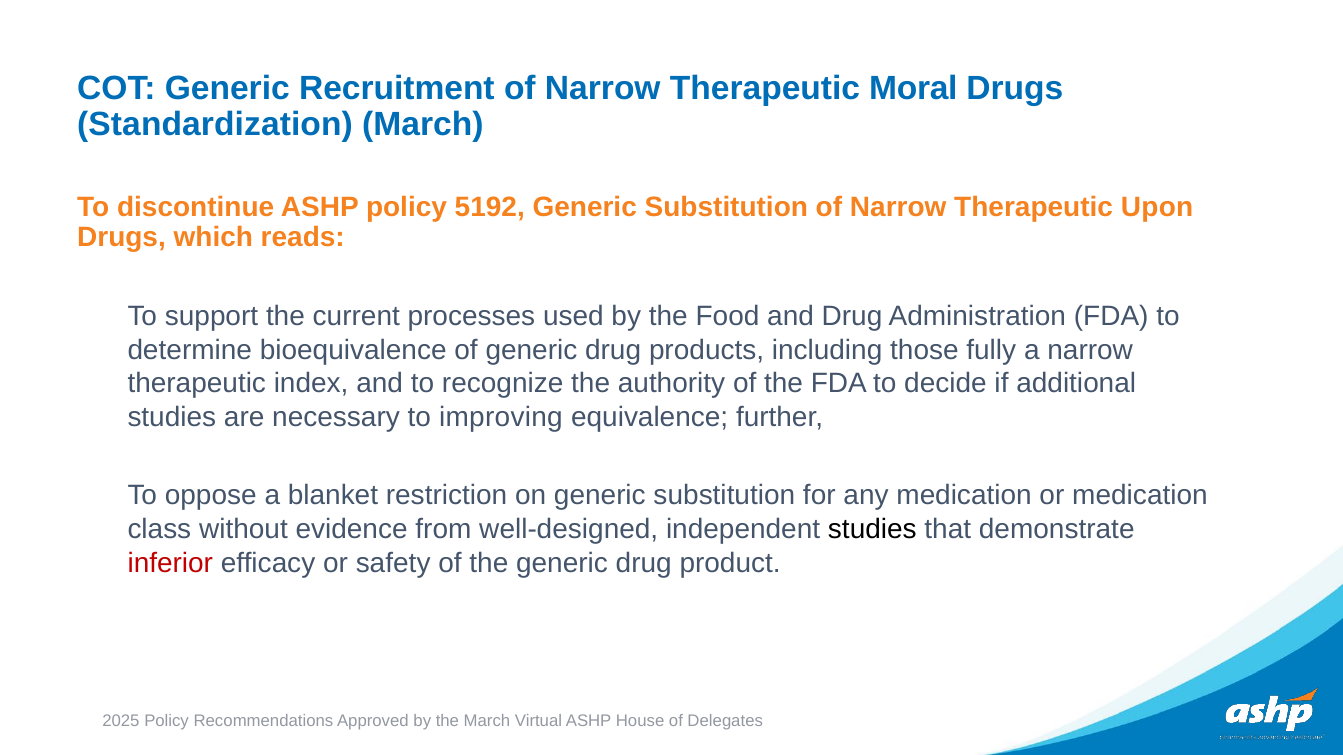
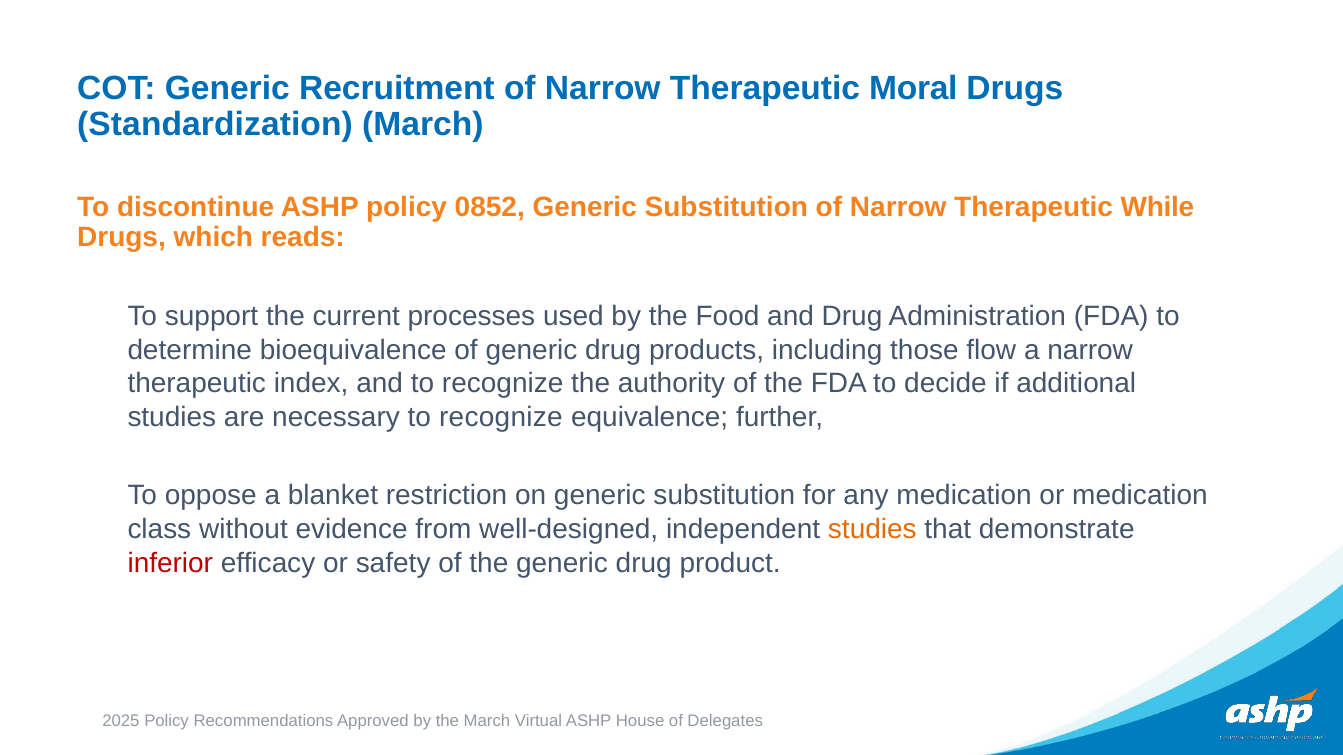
5192: 5192 -> 0852 (490, 208)
Upon: Upon -> While (1157, 208)
fully: fully -> flow (991, 350)
necessary to improving: improving -> recognize (501, 418)
studies colour: black -> orange (872, 530)
